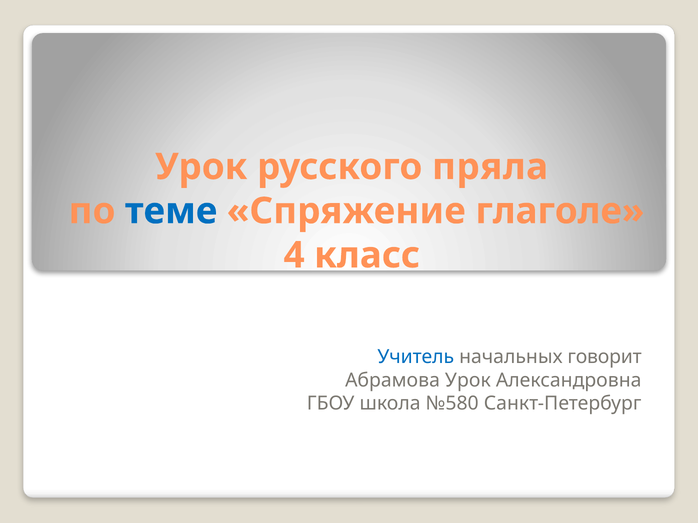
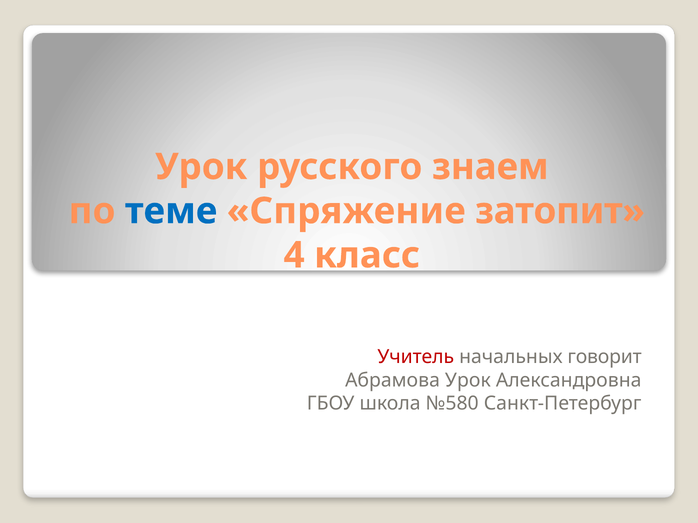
пряла: пряла -> знаем (490, 167)
глаголе: глаголе -> затопит (560, 211)
Учитель colour: blue -> red (416, 357)
